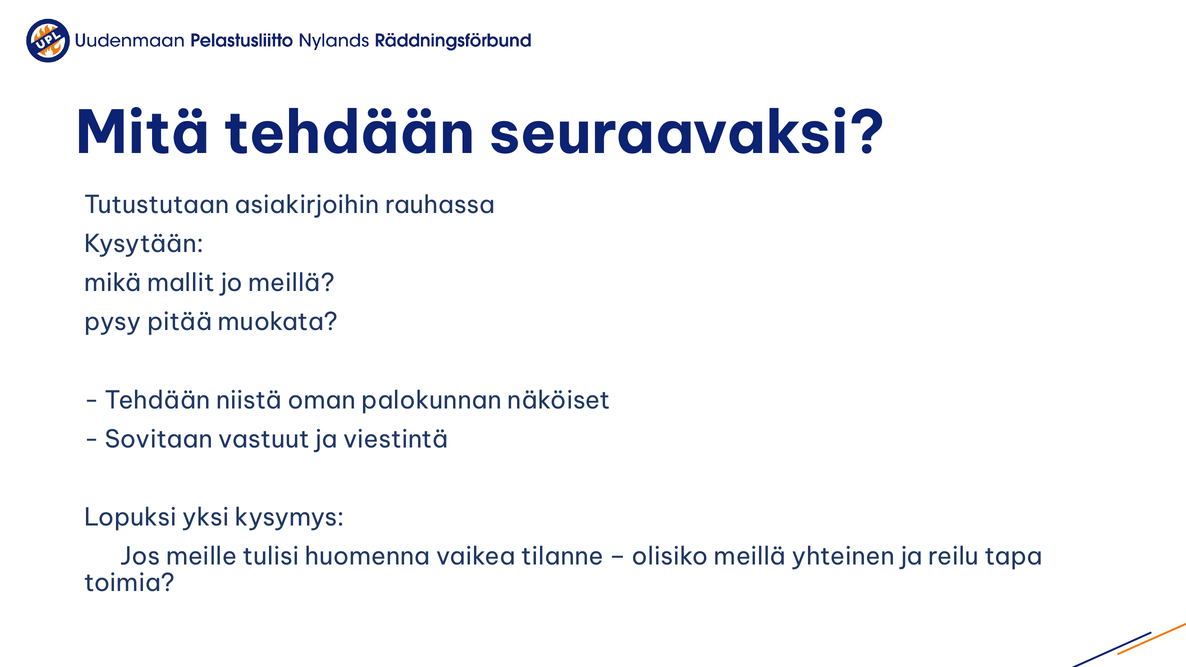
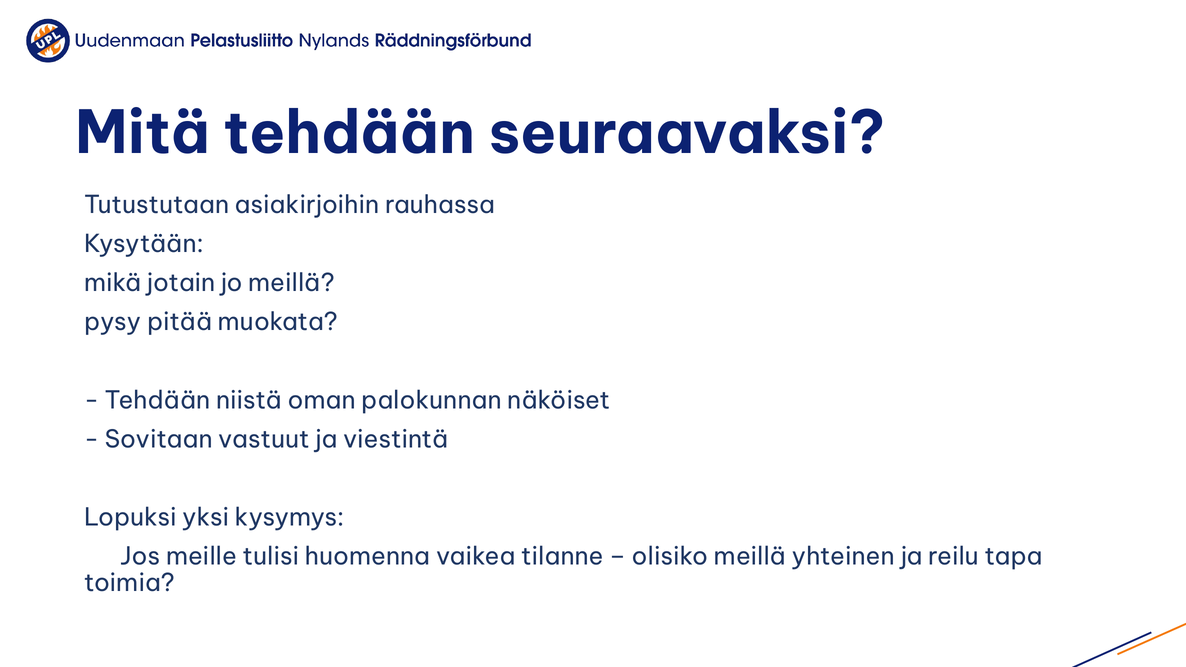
mallit: mallit -> jotain (181, 283)
